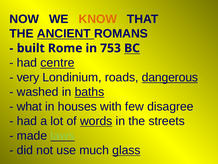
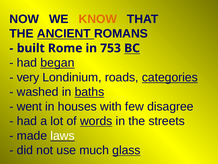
centre: centre -> began (57, 63)
dangerous: dangerous -> categories (170, 77)
what: what -> went (29, 106)
laws colour: light green -> white (63, 135)
